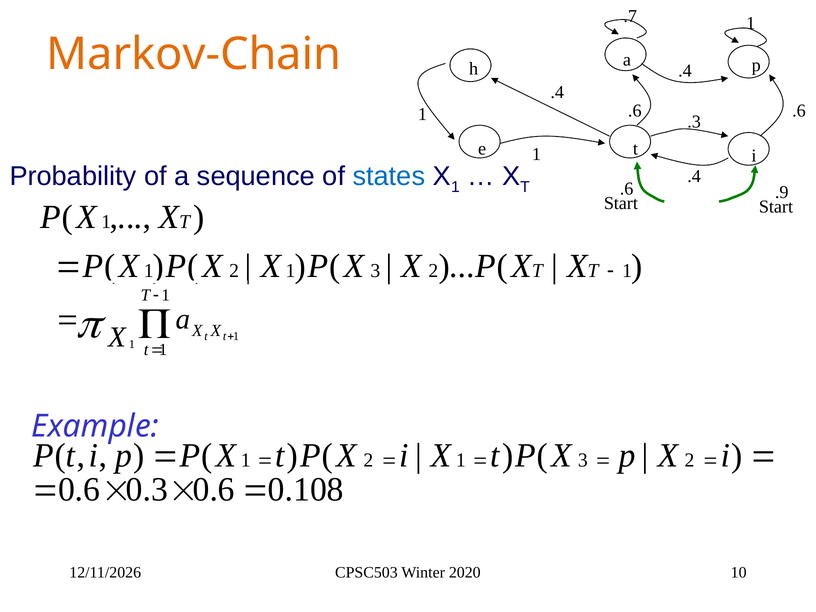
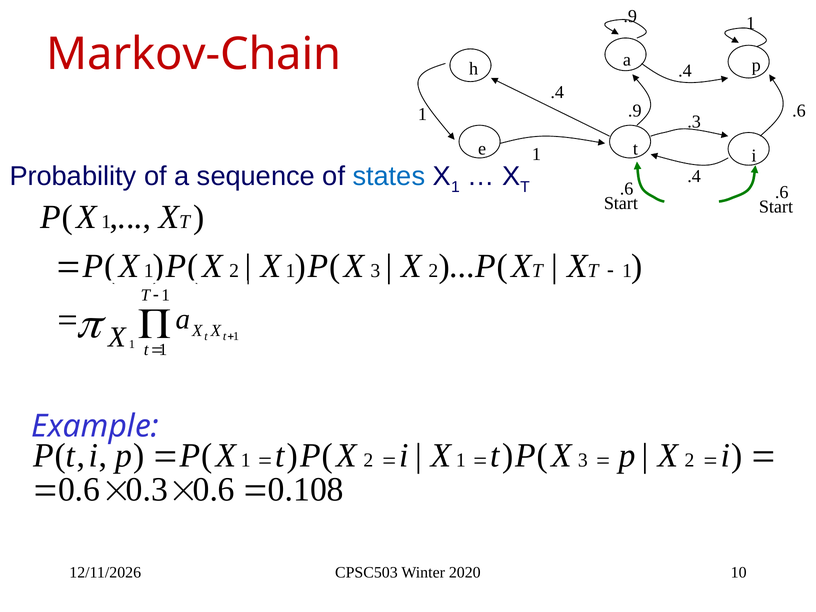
.7: .7 -> .9 (630, 16)
Markov-Chain colour: orange -> red (194, 54)
.6: .6 -> .9 (635, 111)
.9: .9 -> .6 (782, 192)
